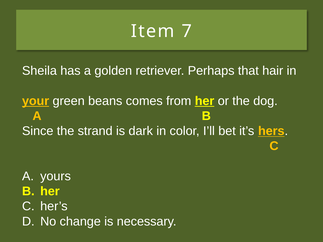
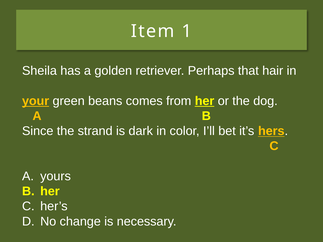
7: 7 -> 1 (187, 31)
